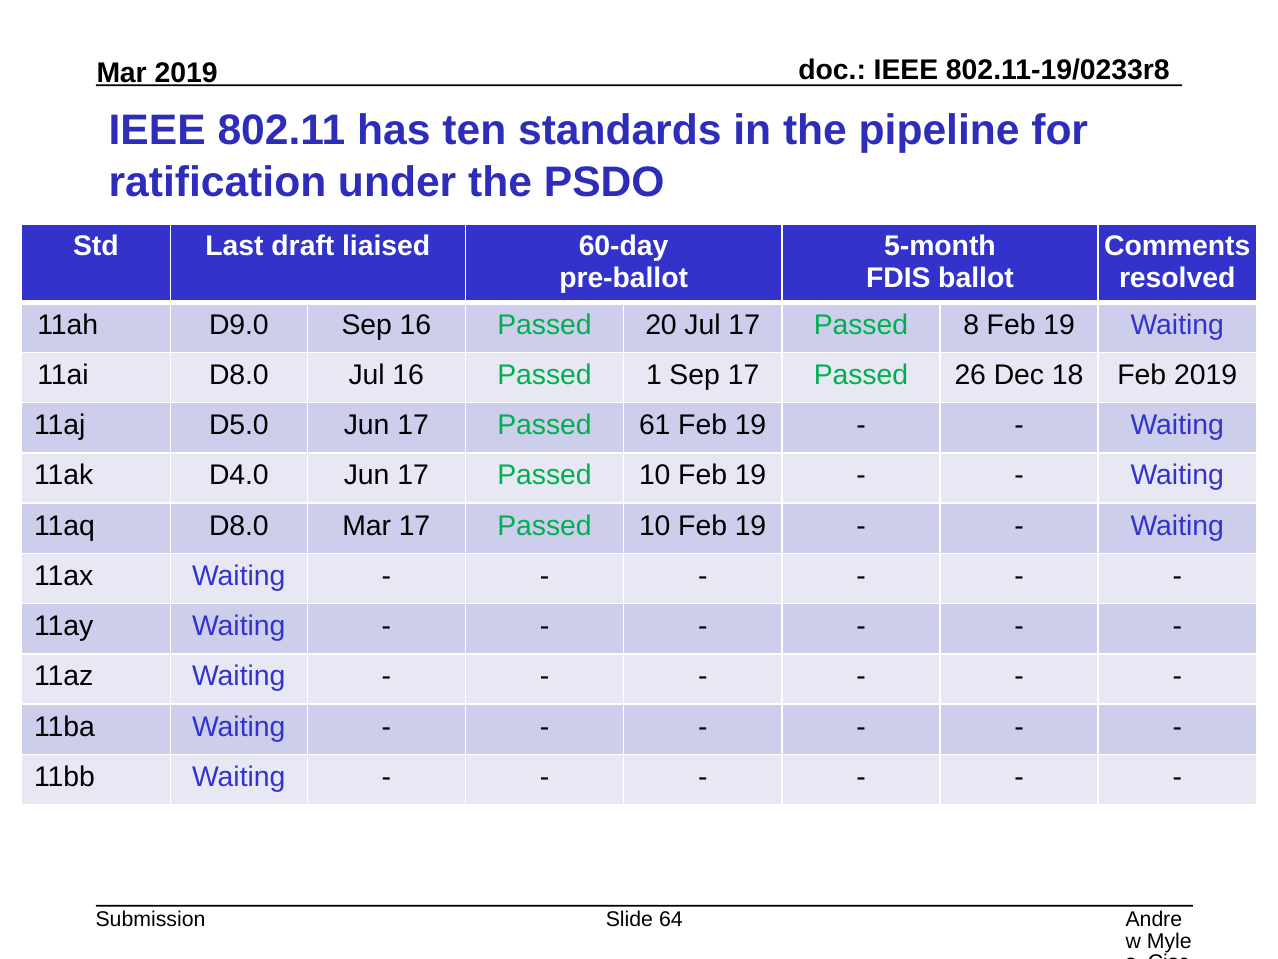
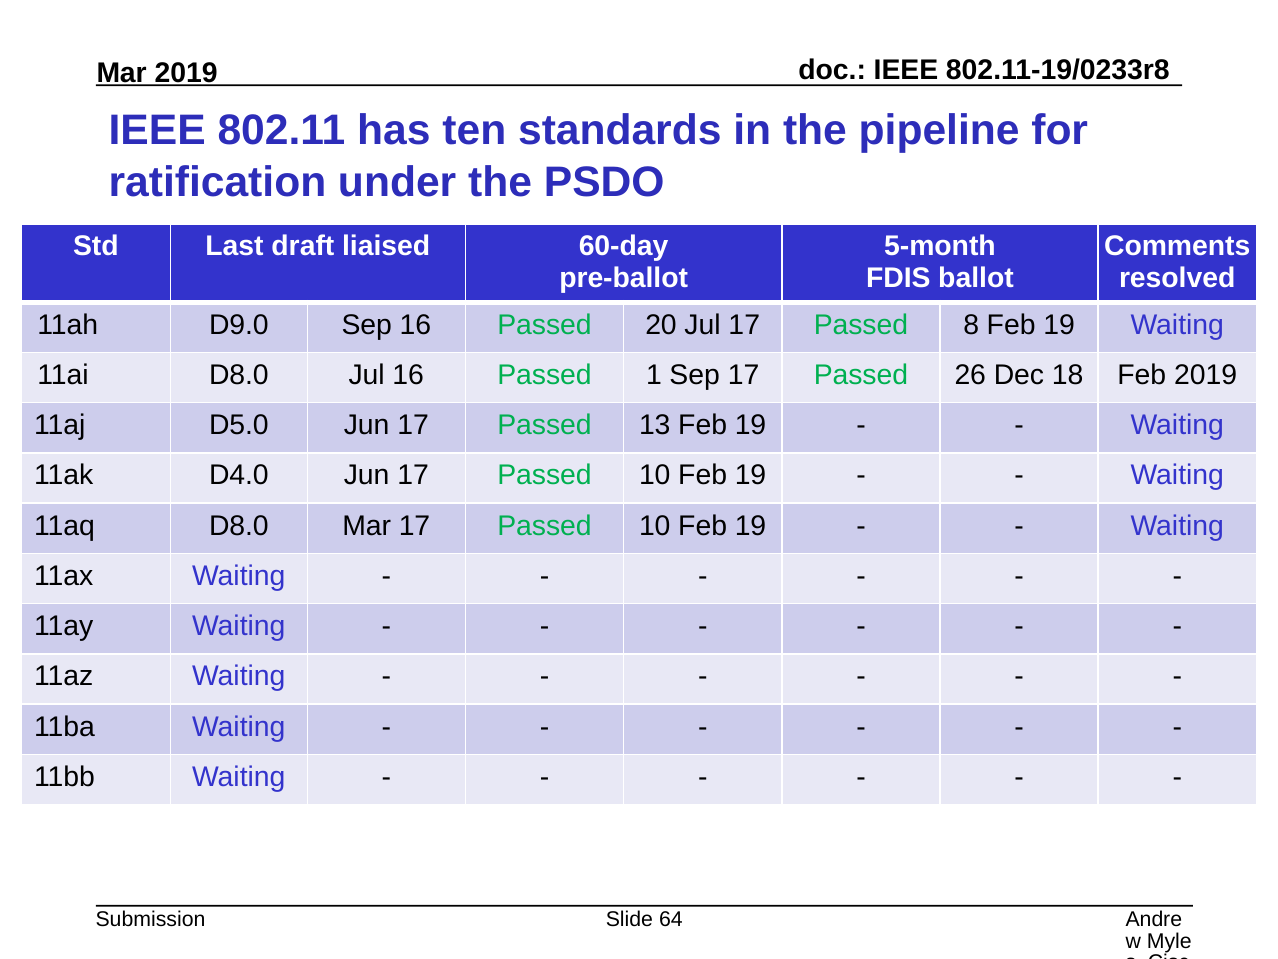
61: 61 -> 13 (655, 425)
